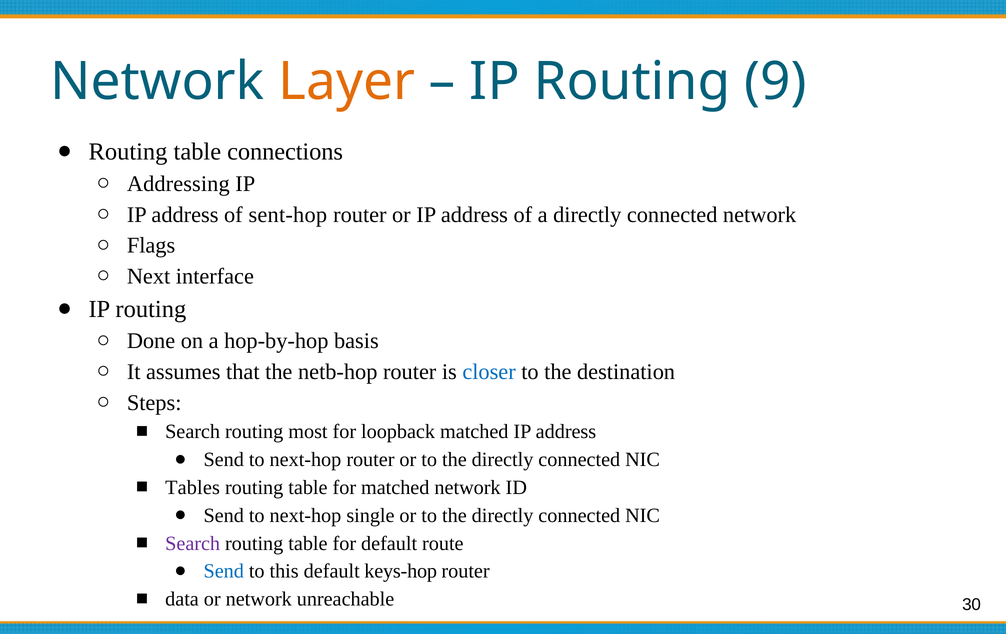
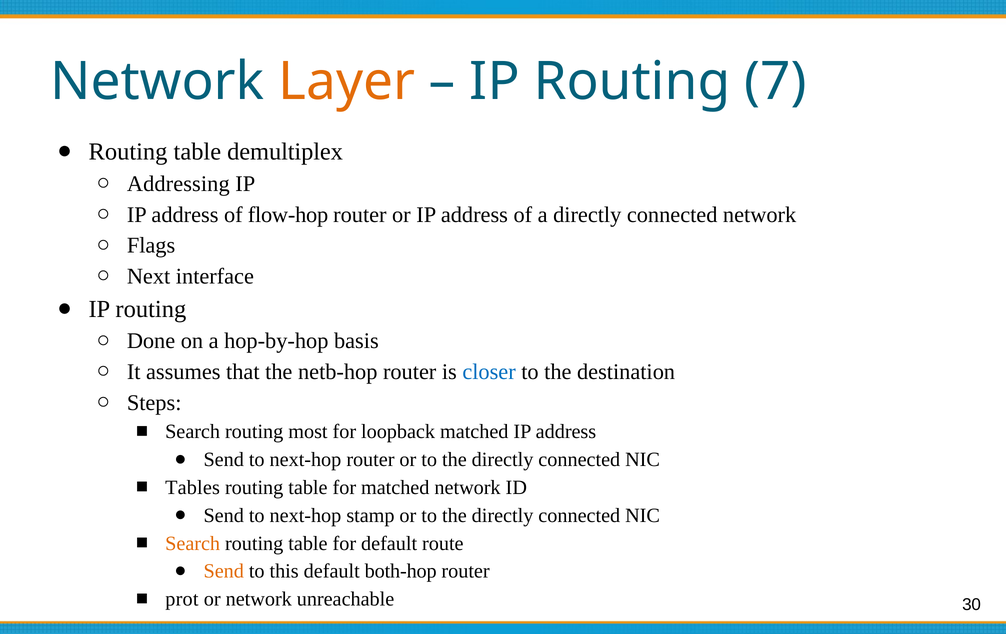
9: 9 -> 7 (775, 82)
connections: connections -> demultiplex (285, 152)
sent-hop: sent-hop -> flow-hop (288, 215)
single: single -> stamp (370, 515)
Search colour: purple -> orange (193, 543)
Send colour: blue -> orange (224, 571)
keys-hop: keys-hop -> both-hop (401, 571)
data: data -> prot (182, 599)
